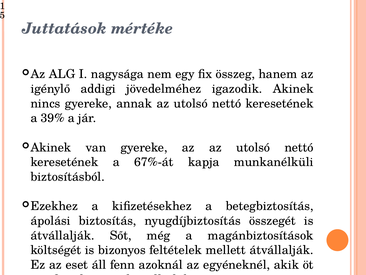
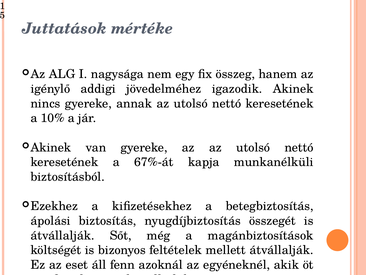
39%: 39% -> 10% (53, 118)
